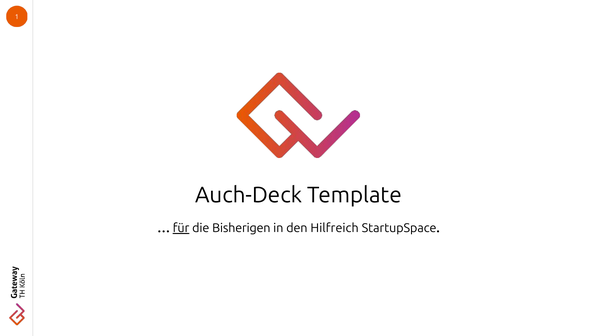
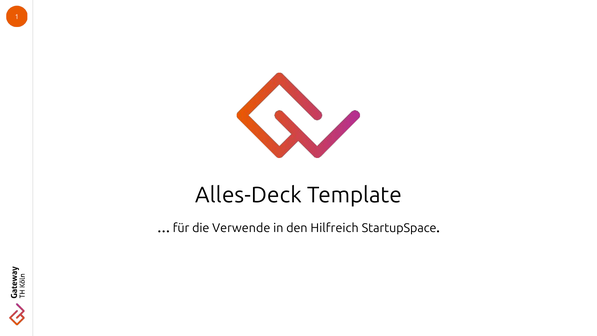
Auch-Deck: Auch-Deck -> Alles-Deck (248, 195)
für underline: present -> none (181, 228)
Bisherigen: Bisherigen -> Verwende (241, 228)
